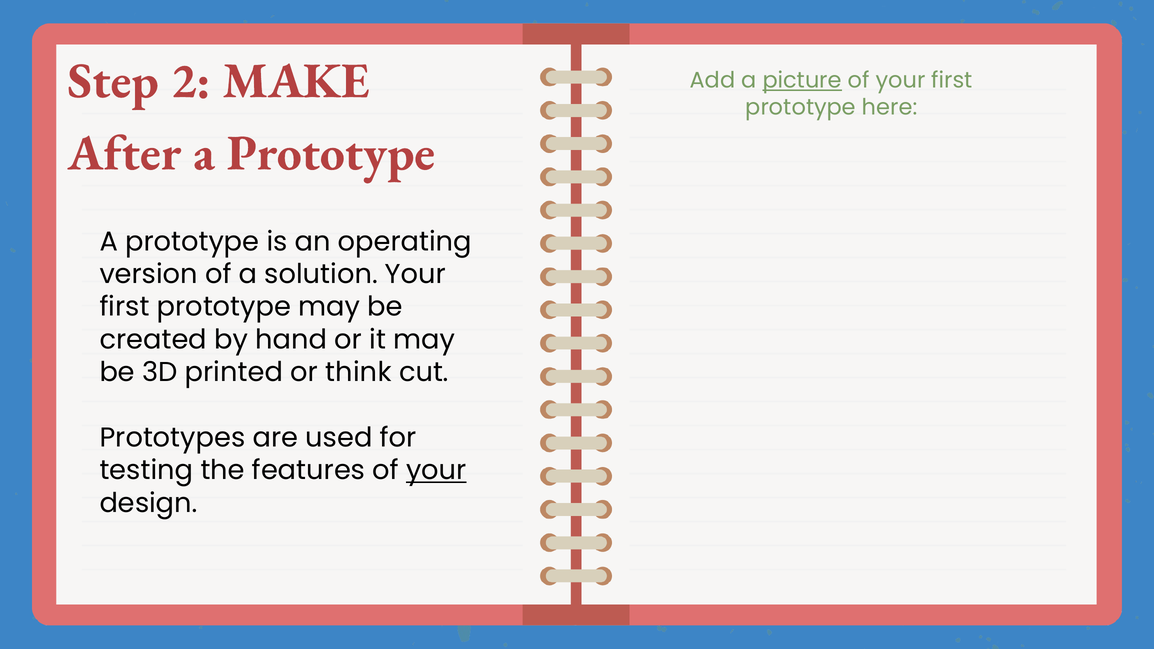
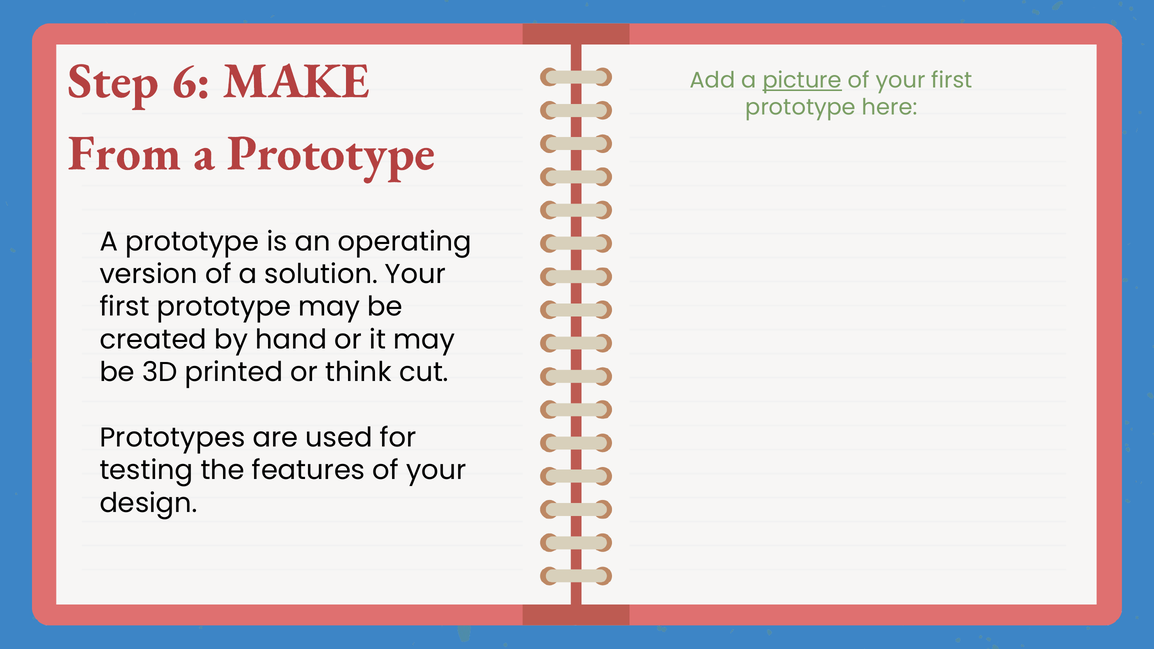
2: 2 -> 6 (191, 81)
After: After -> From (124, 153)
your underline: present -> none (436, 471)
